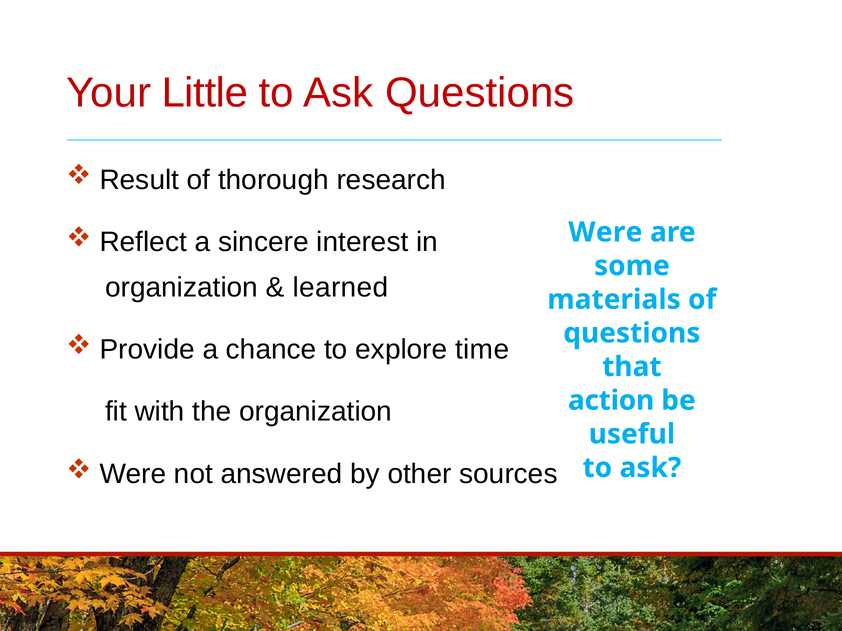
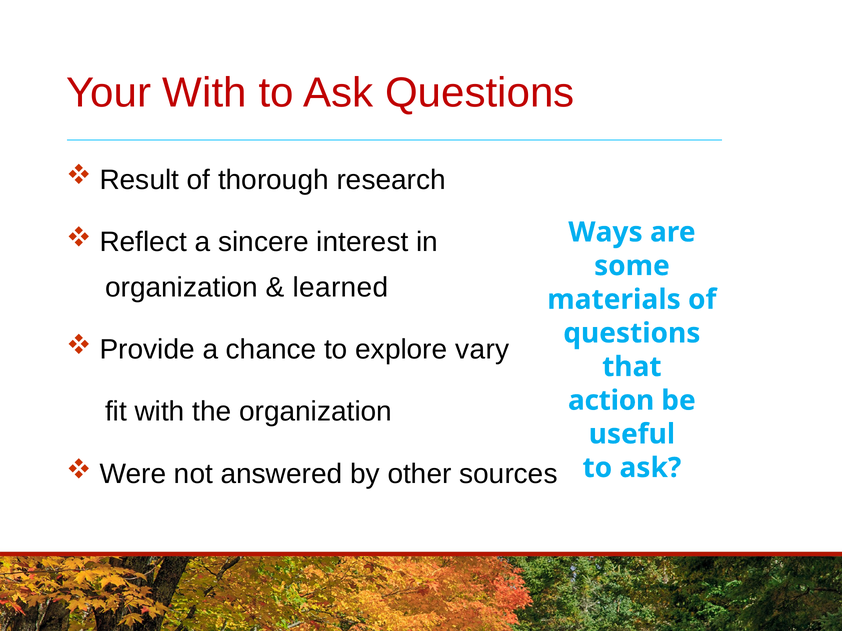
Your Little: Little -> With (205, 93)
Were: Were -> Ways (605, 232)
time: time -> vary (482, 350)
